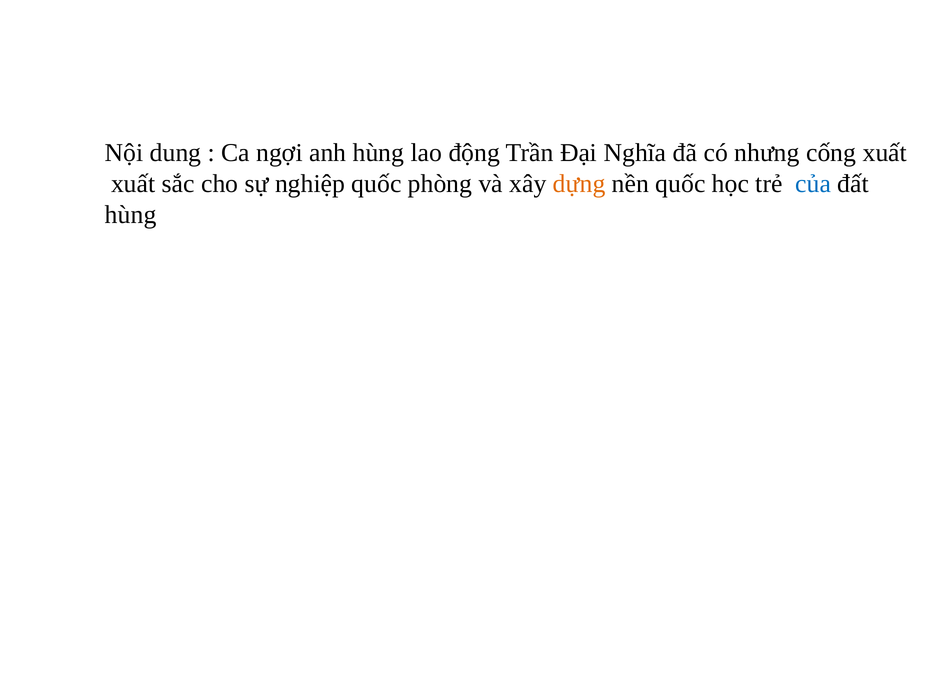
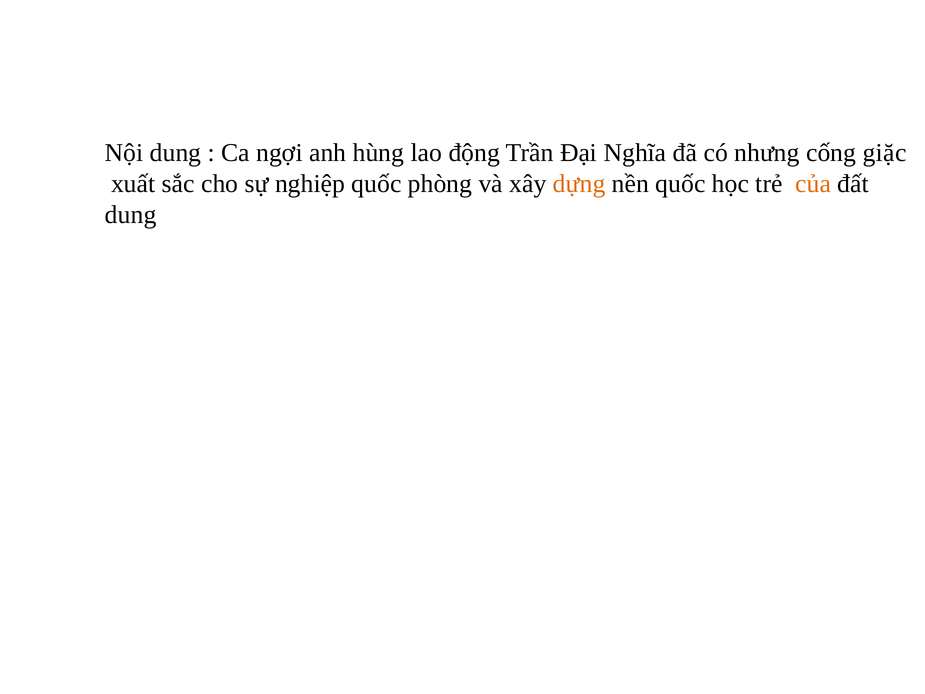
cống xuất: xuất -> giặc (885, 153)
của colour: blue -> orange (813, 184)
hùng: hùng -> dung (131, 214)
